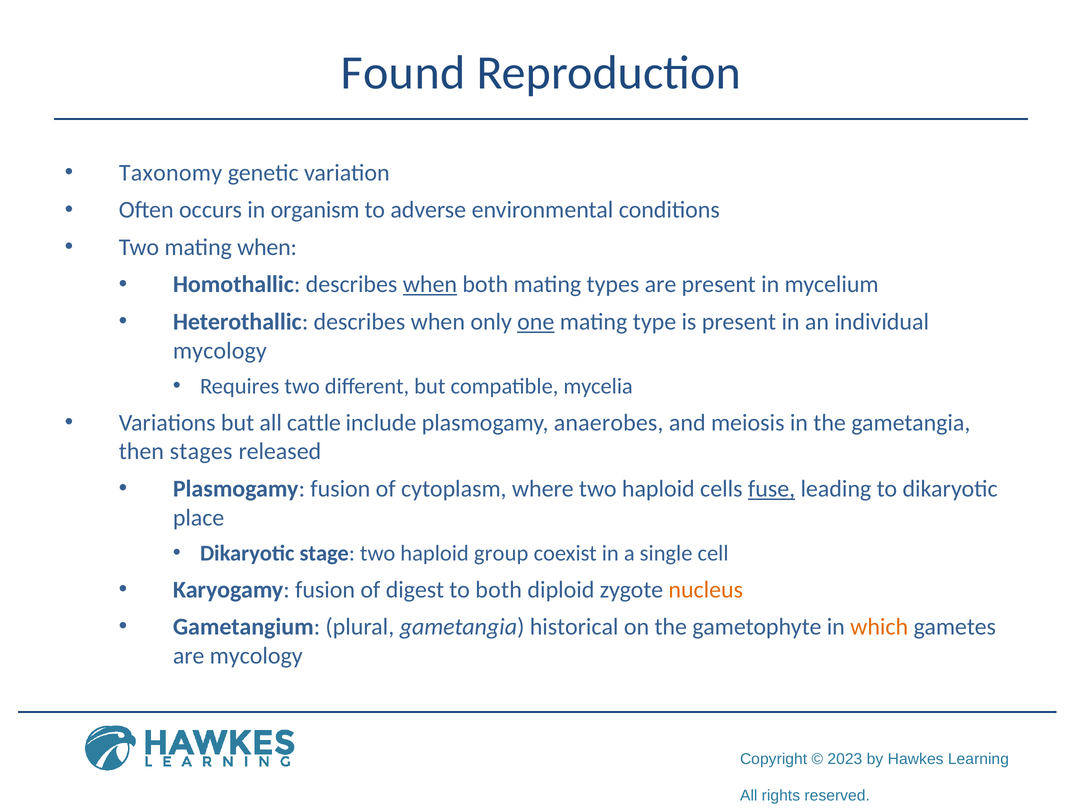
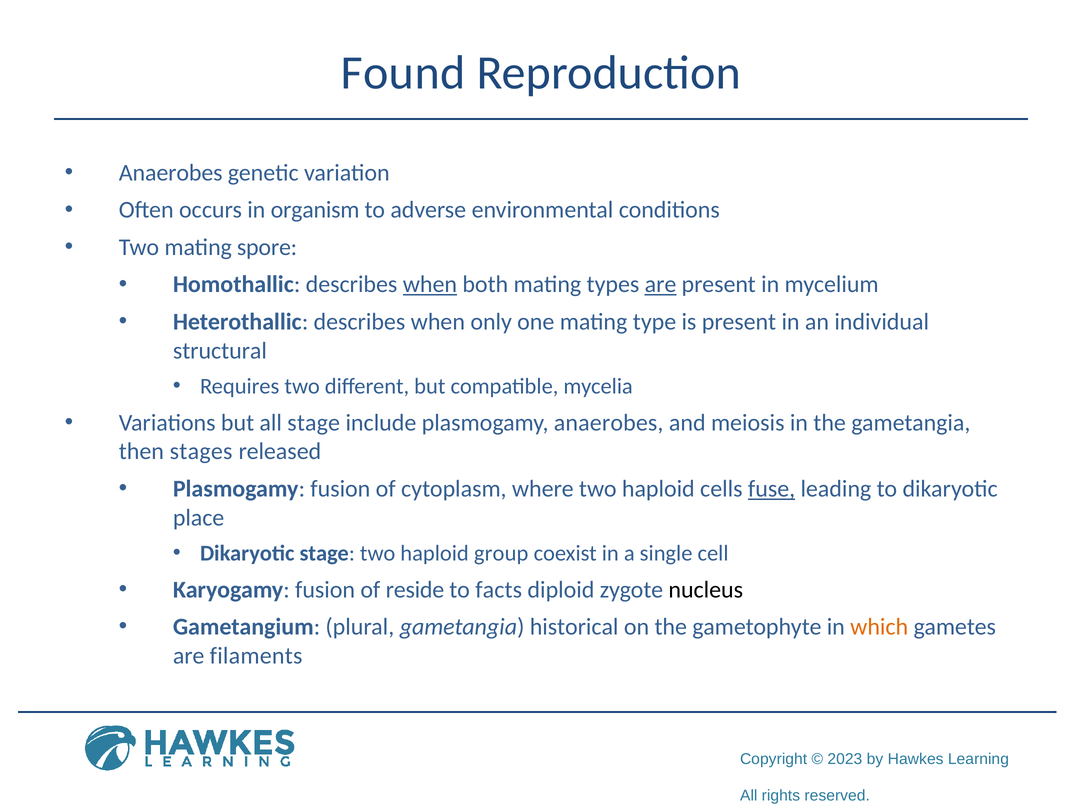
Taxonomy: Taxonomy -> Anaerobes (171, 173)
mating when: when -> spore (267, 247)
are underline: none -> present (661, 285)
one underline: present -> none (536, 322)
mycology: mycology -> structural (220, 351)
all cattle: cattle -> stage (314, 423)
digest: digest -> reside (415, 590)
to both: both -> facts (499, 590)
nucleus colour: orange -> black (706, 590)
are mycology: mycology -> filaments (256, 656)
